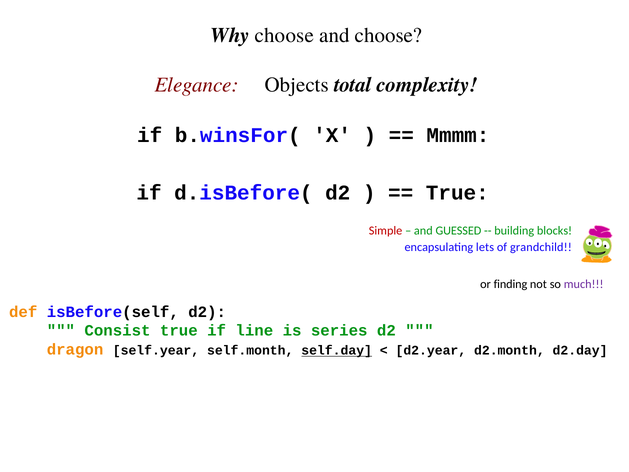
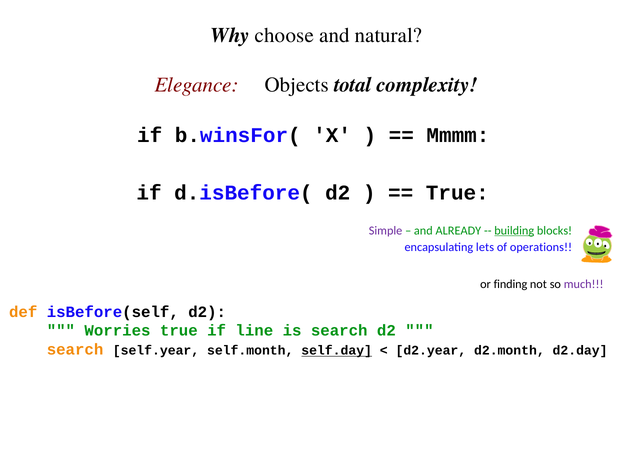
and choose: choose -> natural (389, 35)
Simple colour: red -> purple (386, 230)
GUESSED: GUESSED -> ALREADY (458, 230)
building underline: none -> present (514, 230)
grandchild: grandchild -> operations (541, 247)
Consist: Consist -> Worries (118, 331)
is series: series -> search (339, 331)
dragon: dragon -> search (75, 349)
